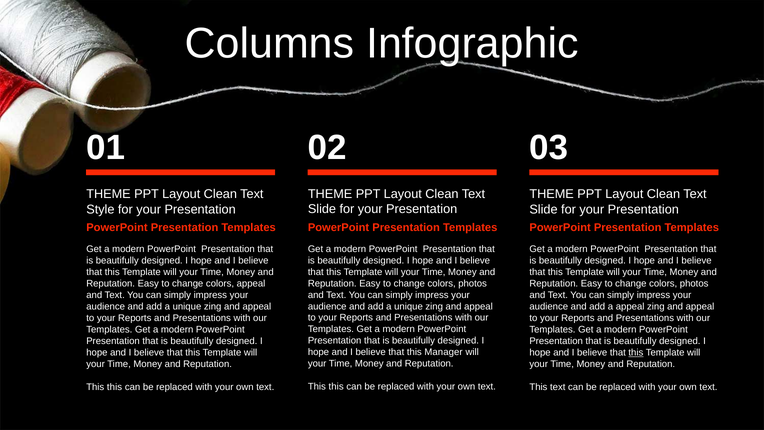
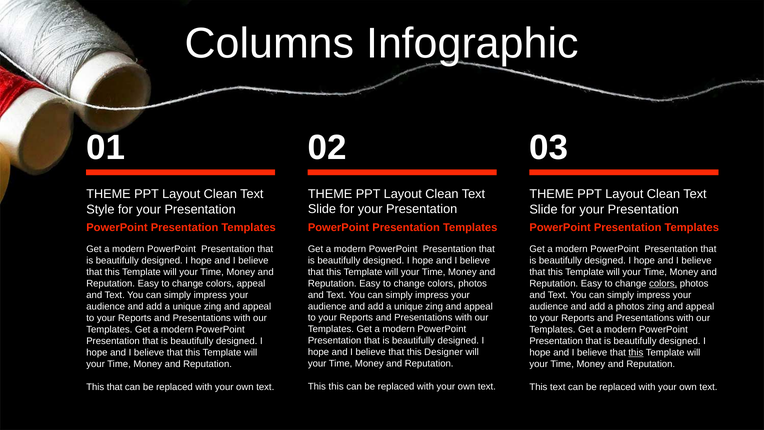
colors underline: none -> present (663, 283)
a appeal: appeal -> photos (630, 306)
Manager: Manager -> Designer (444, 352)
this: this -> that (115, 387)
